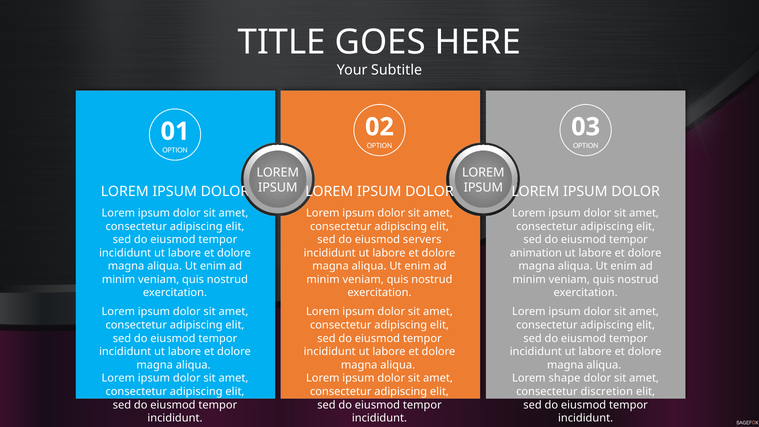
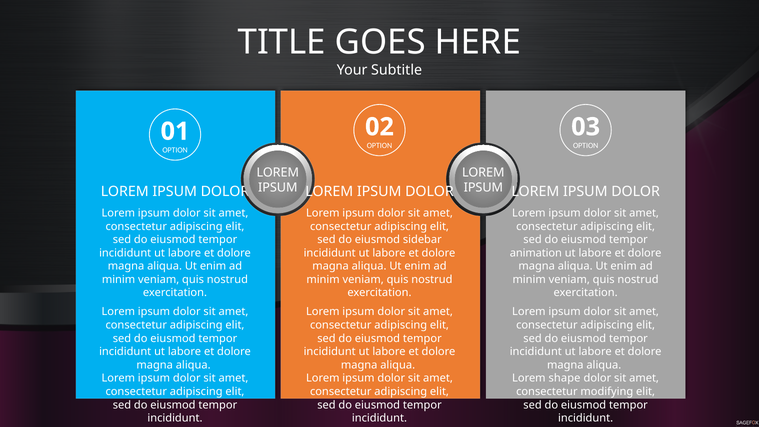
servers: servers -> sidebar (422, 240)
discretion: discretion -> modifying (607, 392)
